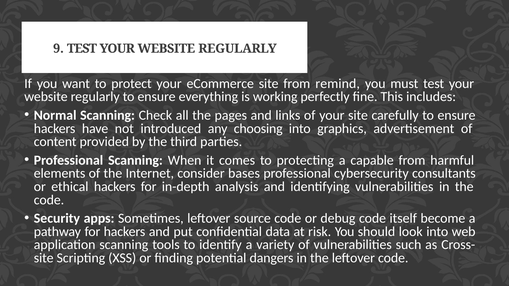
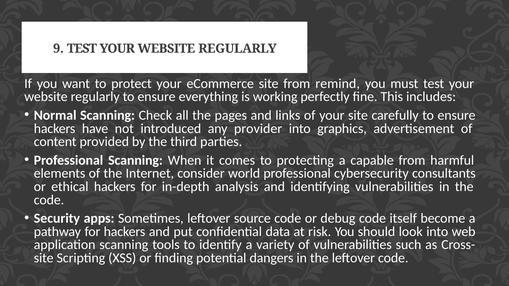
choosing: choosing -> provider (258, 129)
bases: bases -> world (244, 174)
